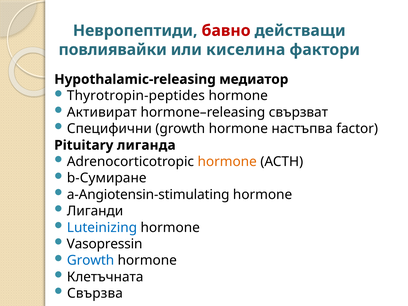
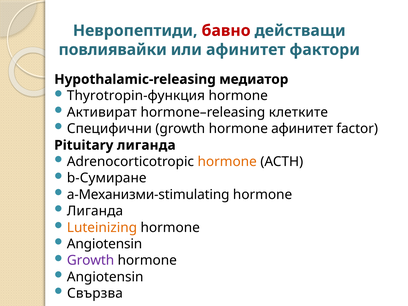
или киселина: киселина -> афинитет (246, 50)
Thyrotropin-peptides: Thyrotropin-peptides -> Thyrotropin-функция (136, 96)
свързват: свързват -> клетките (298, 112)
hormone настъпва: настъпва -> афинитет (302, 129)
a-Angiotensin-stimulating: a-Angiotensin-stimulating -> a-Механизми-stimulating (148, 195)
Лиганди: Лиганди -> Лиганда (95, 211)
Luteinizing colour: blue -> orange (102, 228)
Vasopressin: Vasopressin -> Angiotensin (105, 244)
Growth colour: blue -> purple (91, 260)
Клетъчната: Клетъчната -> Angiotensin (105, 277)
